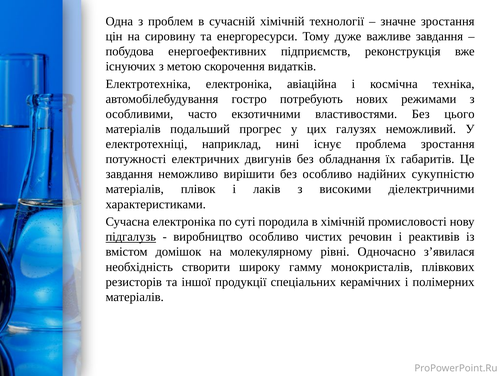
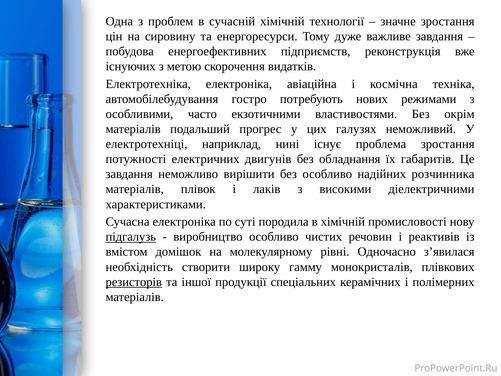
цього: цього -> окрім (459, 114)
сукупністю: сукупністю -> розчинника (443, 174)
резисторів underline: none -> present (134, 282)
